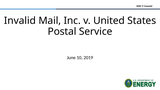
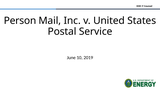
Invalid: Invalid -> Person (20, 21)
